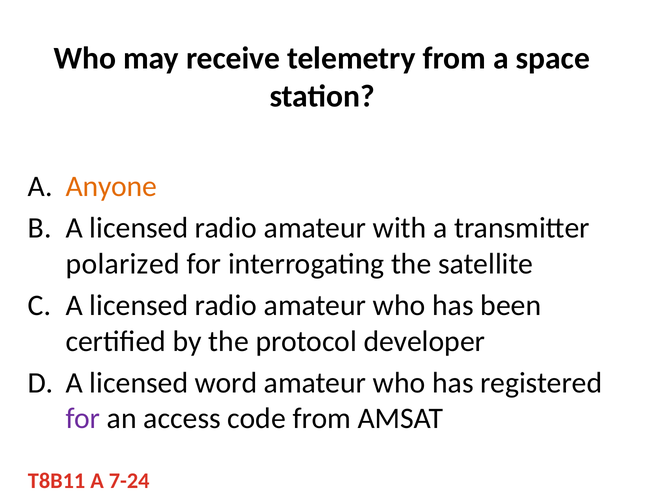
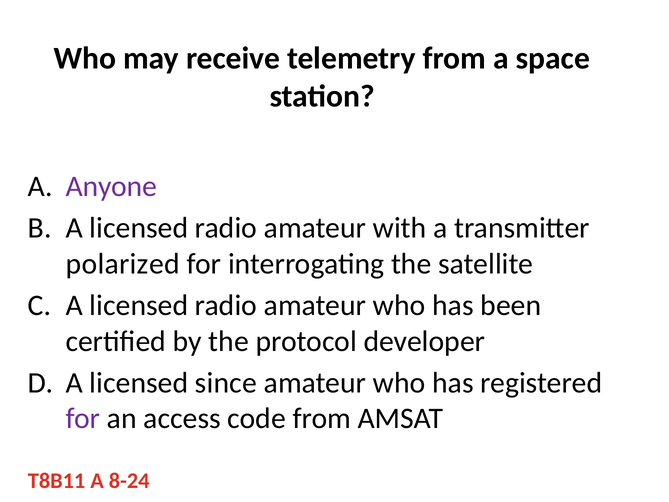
Anyone colour: orange -> purple (111, 186)
word: word -> since (226, 383)
7-24: 7-24 -> 8-24 (129, 480)
